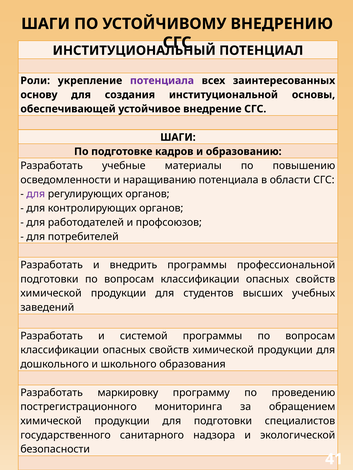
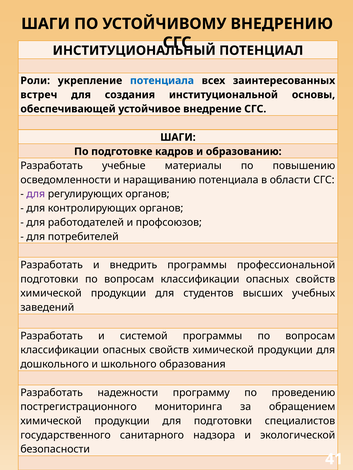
потенциала colour: purple -> blue (162, 81)
основу: основу -> встреч (39, 95)
маркировку: маркировку -> надежности (128, 393)
